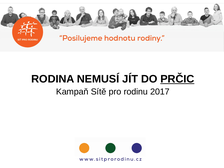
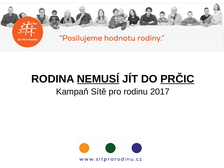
NEMUSÍ underline: none -> present (98, 79)
